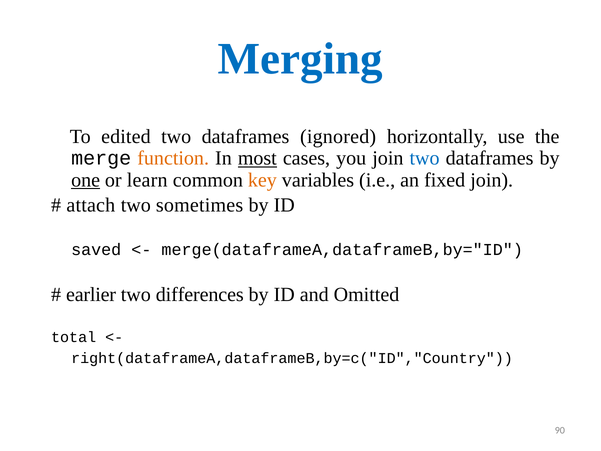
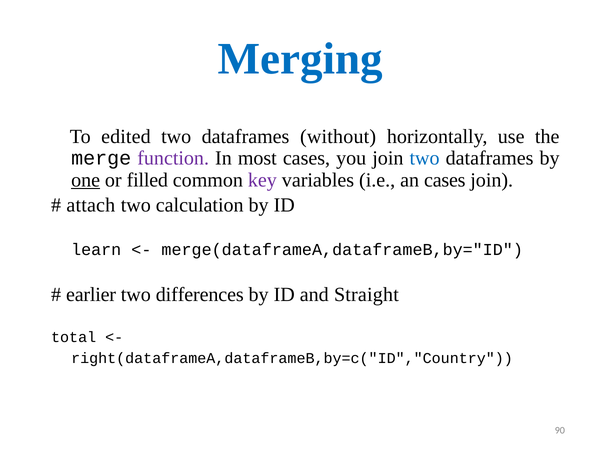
ignored: ignored -> without (338, 137)
function colour: orange -> purple (173, 158)
most underline: present -> none (257, 158)
learn: learn -> filled (147, 180)
key colour: orange -> purple (262, 180)
an fixed: fixed -> cases (445, 180)
sometimes: sometimes -> calculation (200, 205)
saved: saved -> learn (96, 250)
Omitted: Omitted -> Straight (366, 294)
